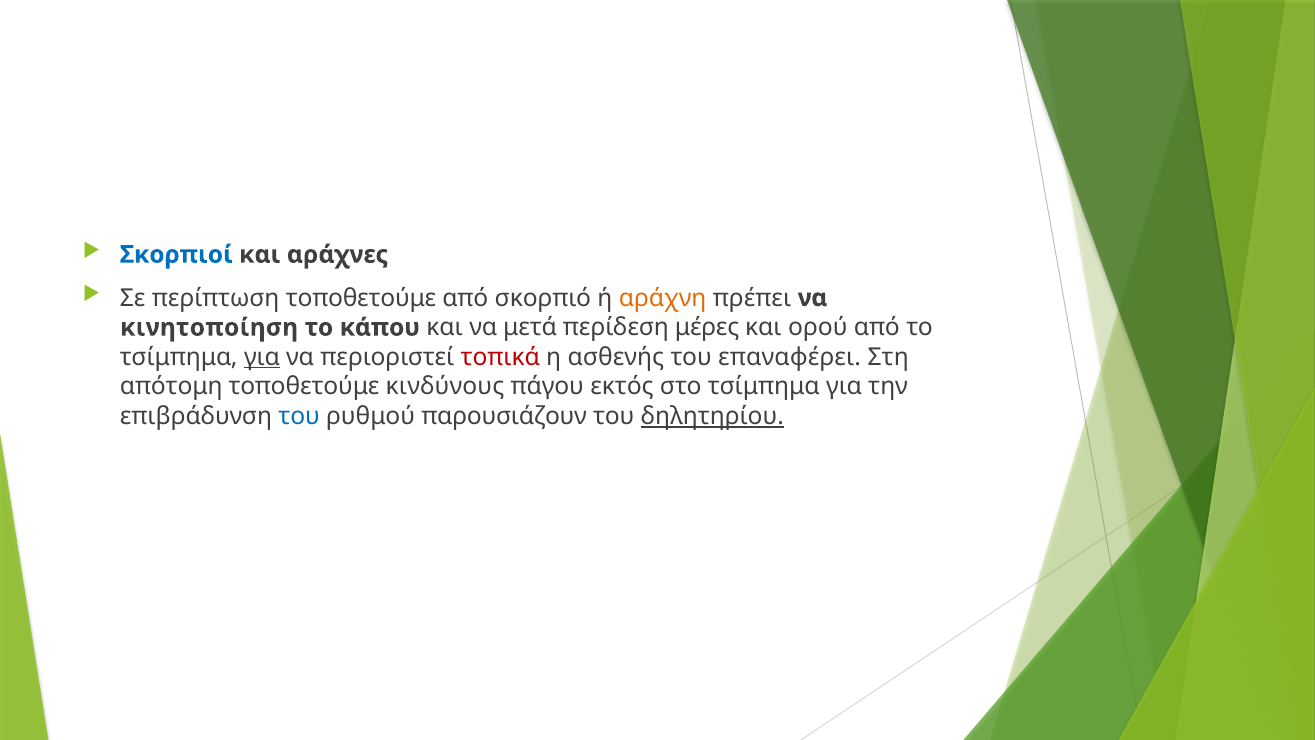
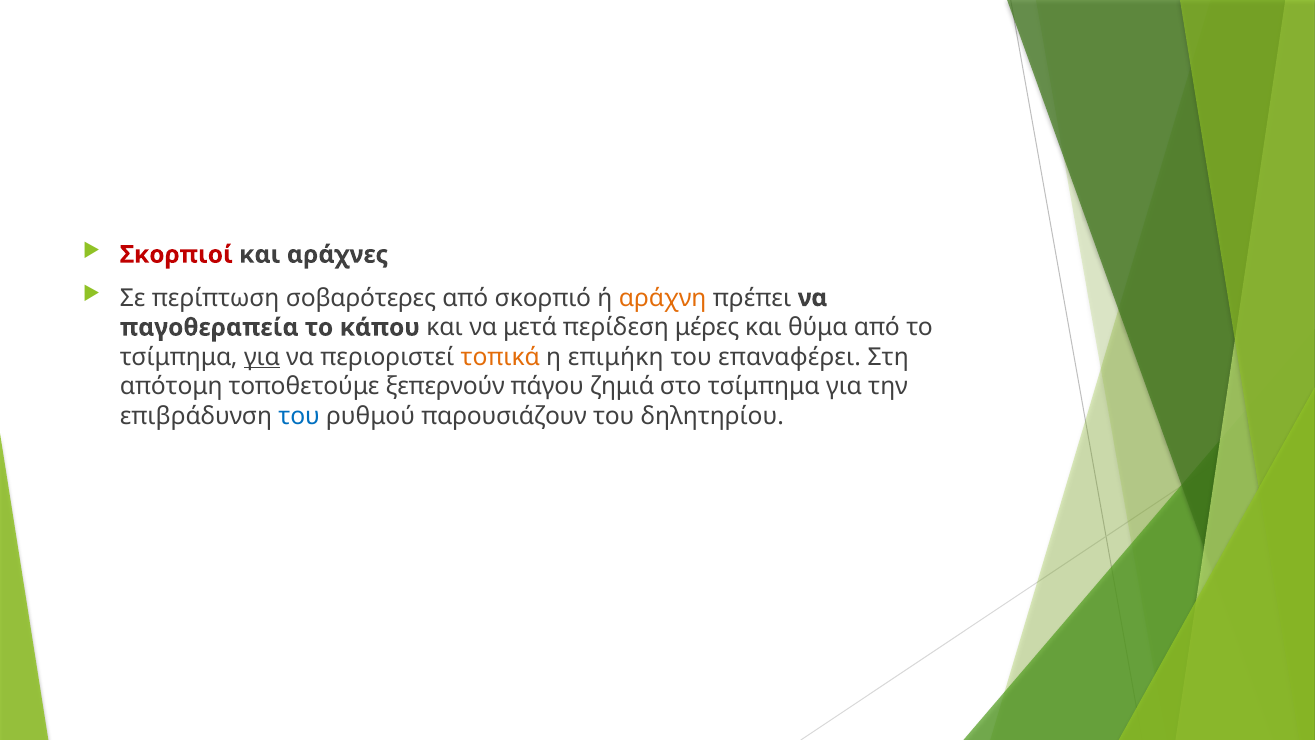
Σκορπιοί colour: blue -> red (176, 254)
περίπτωση τοποθετούμε: τοποθετούμε -> σοβαρότερες (361, 298)
κινητοποίηση: κινητοποίηση -> παγοθεραπεία (209, 327)
ορού: ορού -> θύμα (818, 327)
τοπικά colour: red -> orange (500, 357)
ασθενής: ασθενής -> επιμήκη (616, 357)
κινδύνους: κινδύνους -> ξεπερνούν (445, 387)
εκτός: εκτός -> ζημιά (622, 387)
δηλητηρίου underline: present -> none (712, 416)
